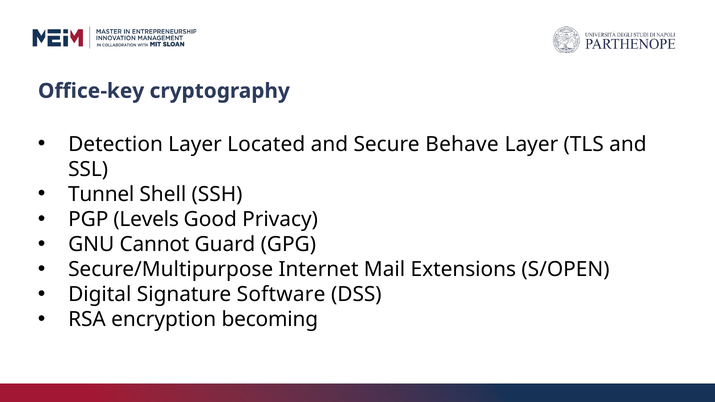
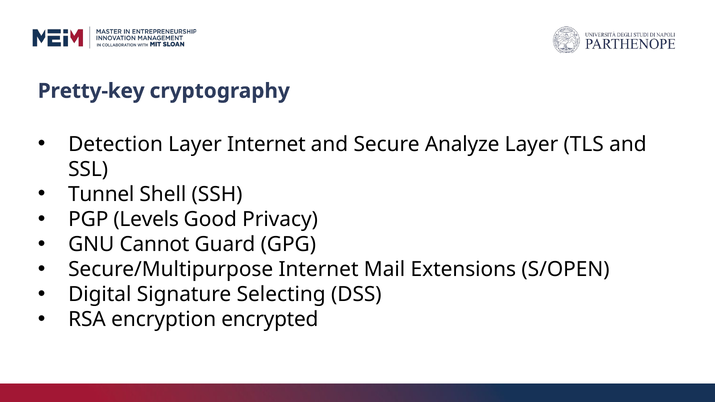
Office-key: Office-key -> Pretty-key (91, 91)
Layer Located: Located -> Internet (266, 144)
Behave: Behave -> Analyze (462, 144)
Software: Software -> Selecting (281, 294)
becoming: becoming -> encrypted (270, 320)
